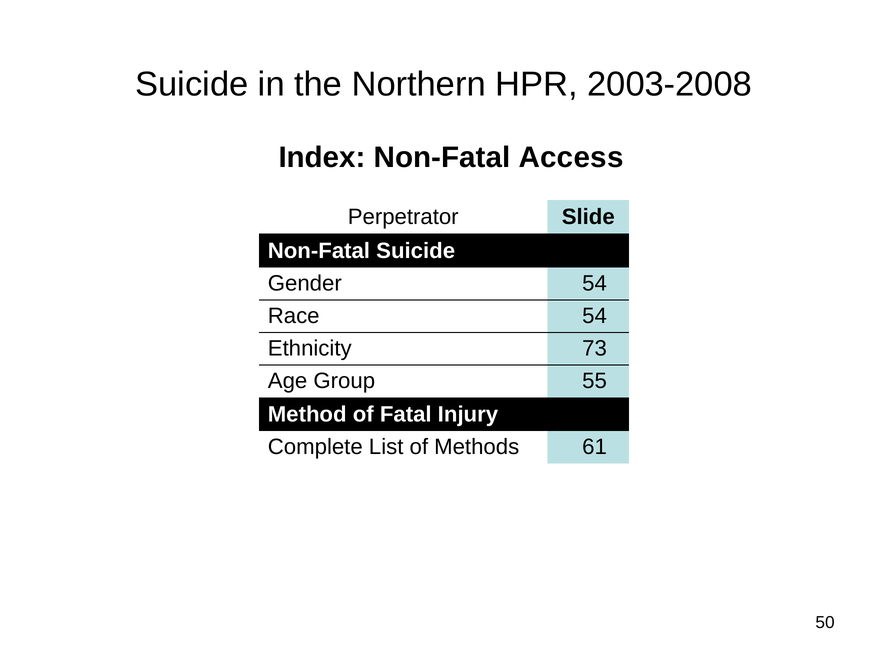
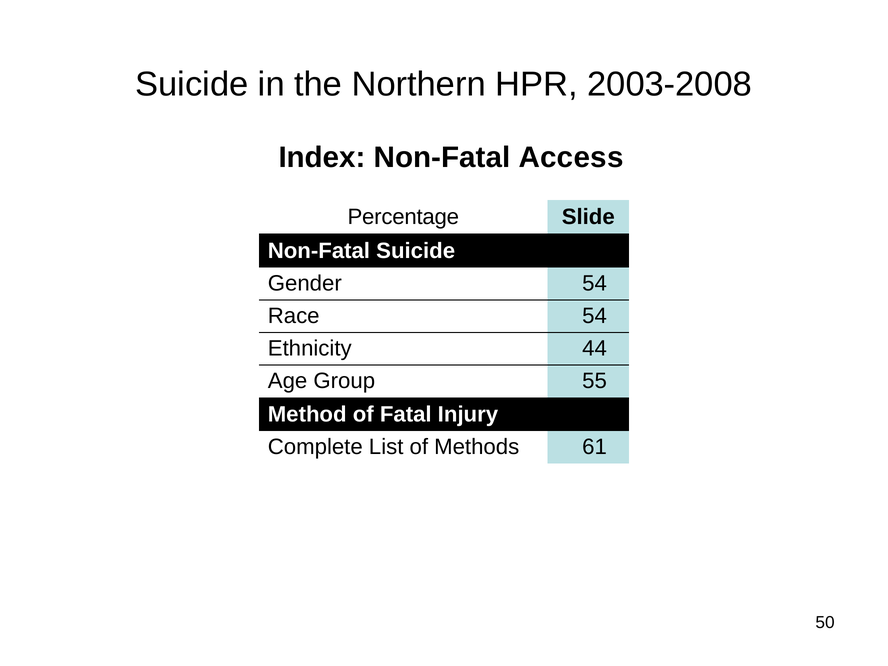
Perpetrator: Perpetrator -> Percentage (403, 217)
73: 73 -> 44 (595, 348)
